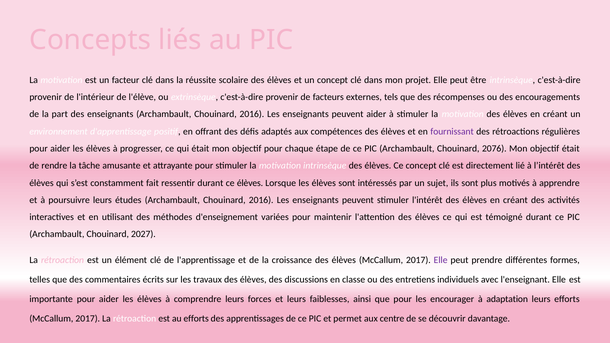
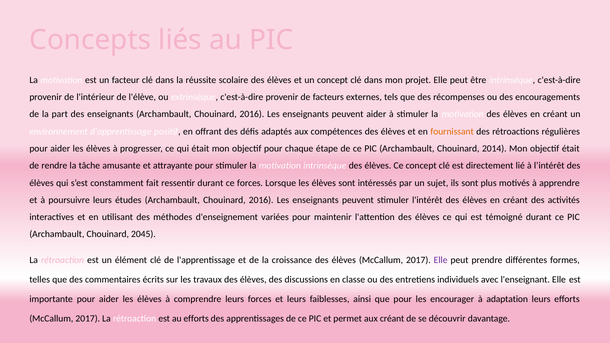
fournissant colour: purple -> orange (452, 132)
2076: 2076 -> 2014 (494, 149)
ce élèves: élèves -> forces (250, 183)
2027: 2027 -> 2045 (143, 234)
aux centre: centre -> créant (392, 318)
